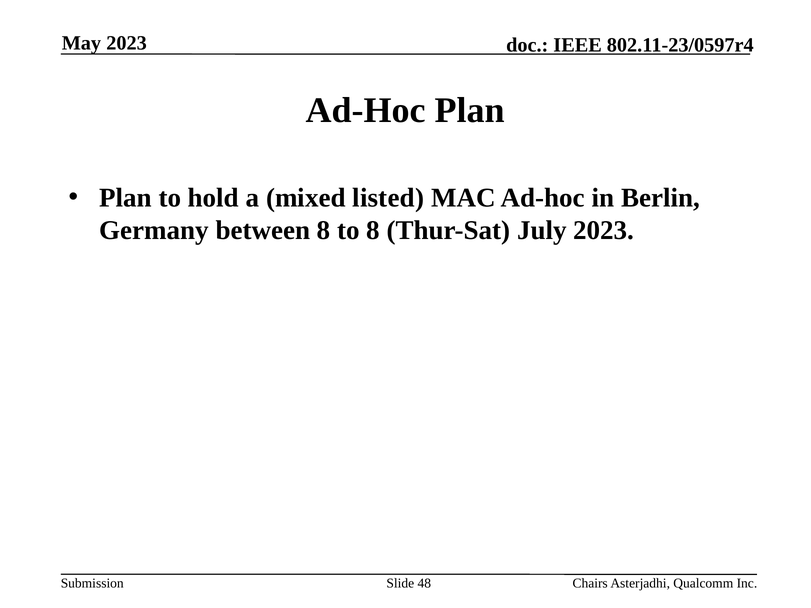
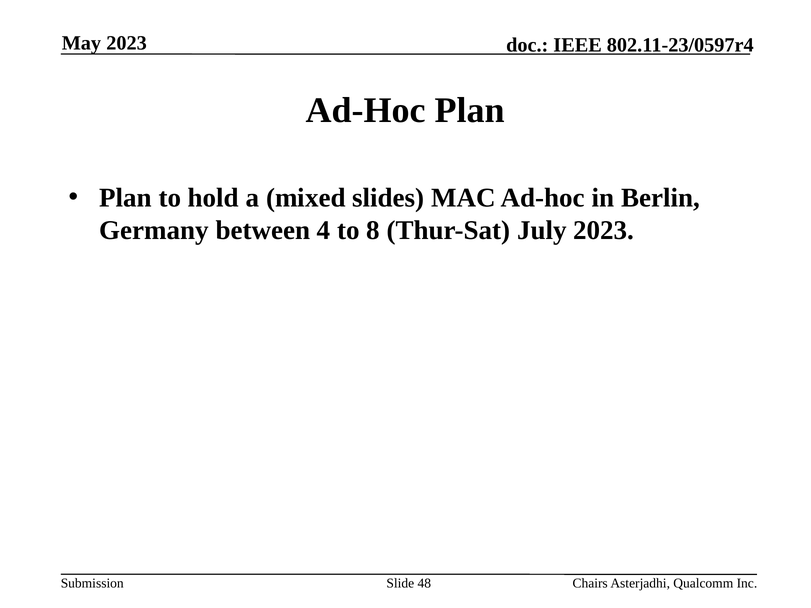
listed: listed -> slides (388, 198)
between 8: 8 -> 4 (324, 230)
